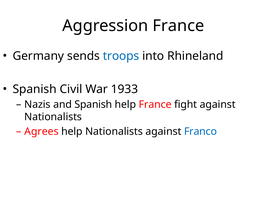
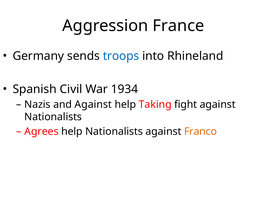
1933: 1933 -> 1934 (124, 89)
and Spanish: Spanish -> Against (93, 105)
help France: France -> Taking (155, 105)
Franco colour: blue -> orange (201, 132)
